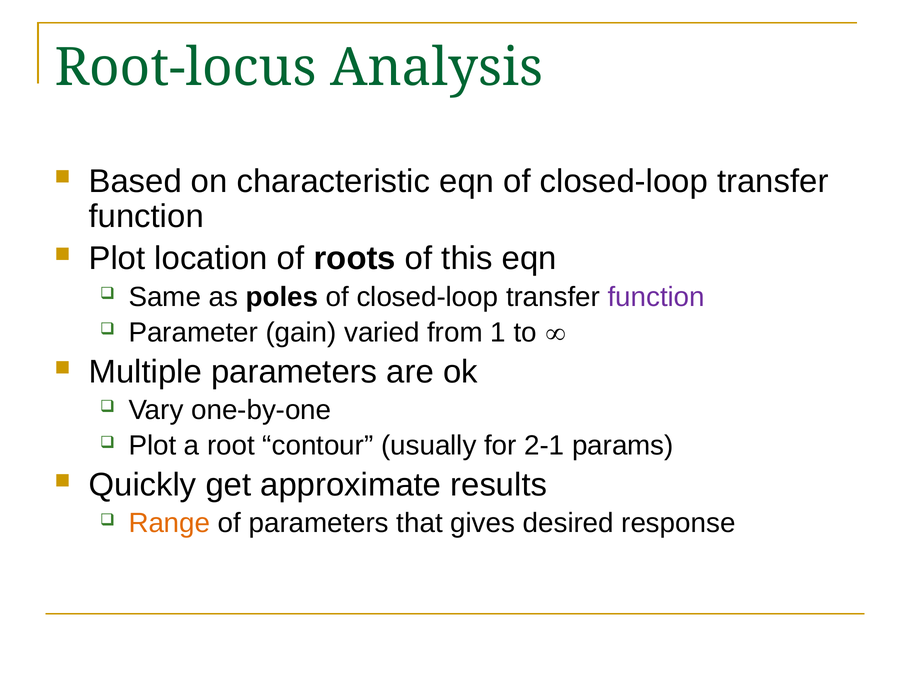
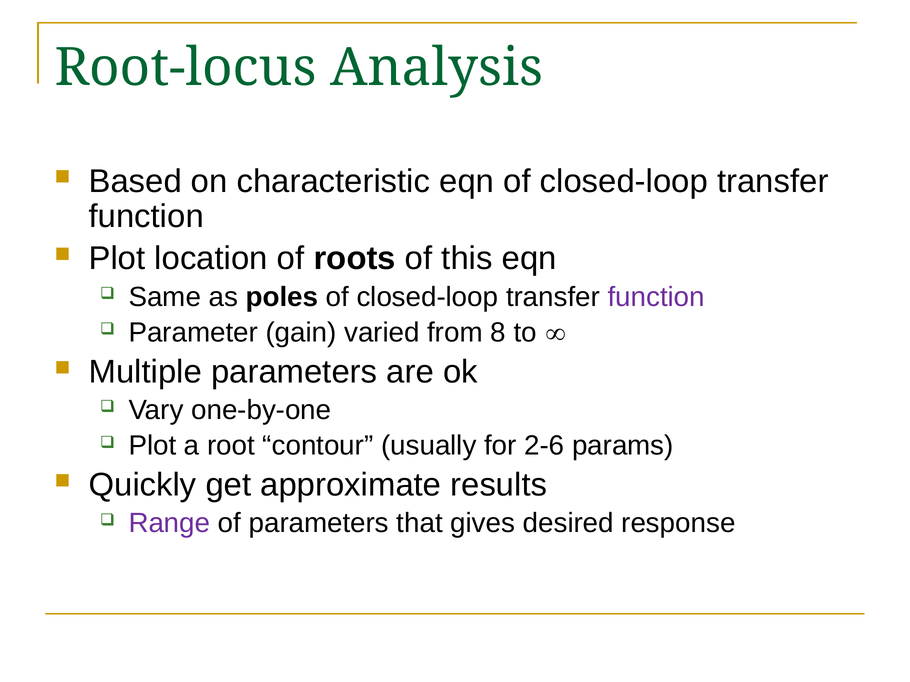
1: 1 -> 8 (498, 333)
2-1: 2-1 -> 2-6 (544, 446)
Range colour: orange -> purple (169, 523)
